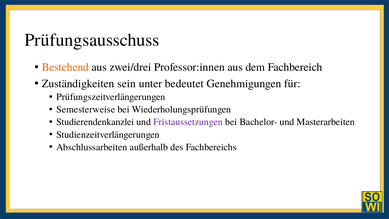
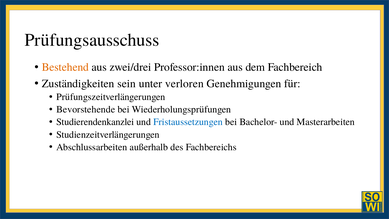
bedeutet: bedeutet -> verloren (184, 83)
Semesterweise: Semesterweise -> Bevorstehende (86, 109)
Fristaussetzungen colour: purple -> blue (188, 122)
